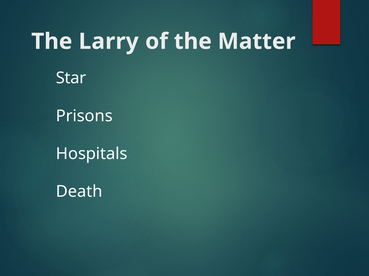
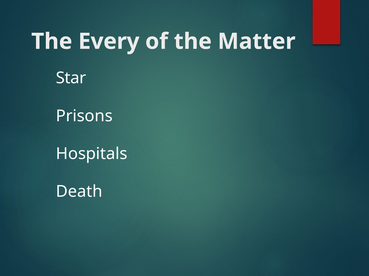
Larry: Larry -> Every (109, 42)
